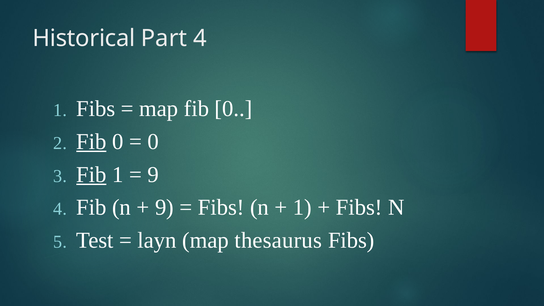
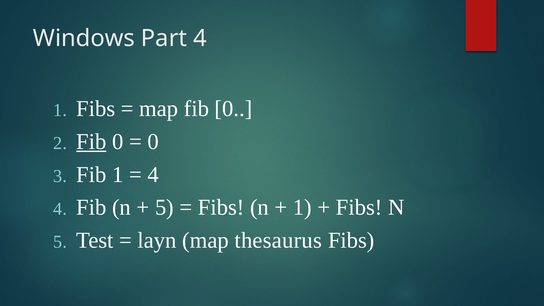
Historical: Historical -> Windows (84, 38)
Fib underline: present -> none (91, 175)
9: 9 -> 4 (153, 175)
9: 9 -> 5 (164, 207)
